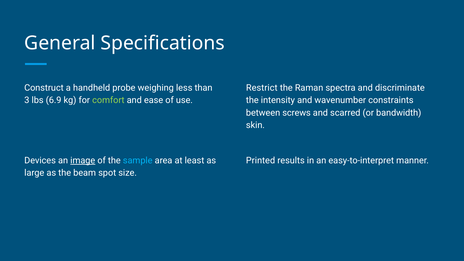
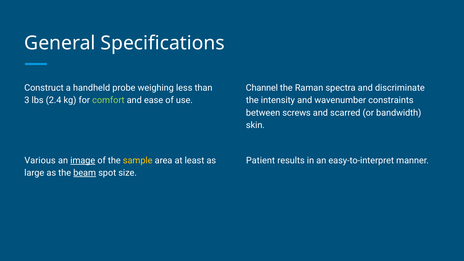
Restrict: Restrict -> Channel (262, 88)
6.9: 6.9 -> 2.4 (54, 100)
Devices: Devices -> Various (40, 160)
sample colour: light blue -> yellow (138, 160)
Printed: Printed -> Patient (261, 160)
beam underline: none -> present (85, 173)
